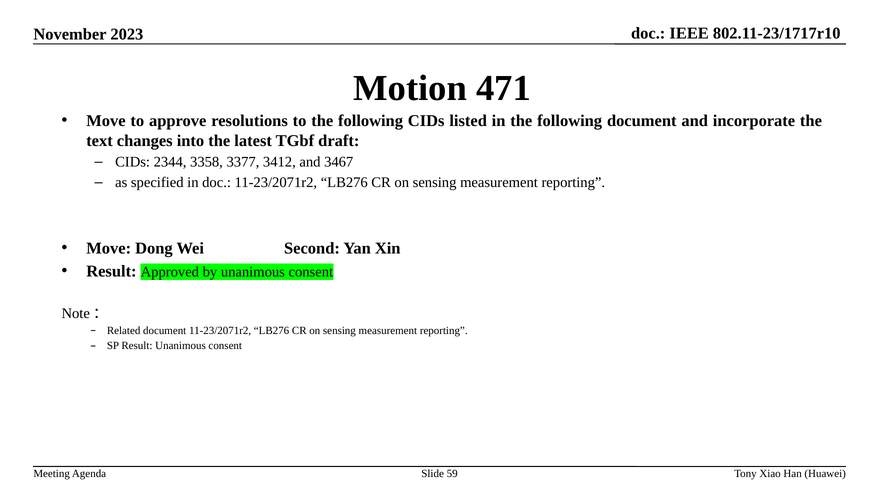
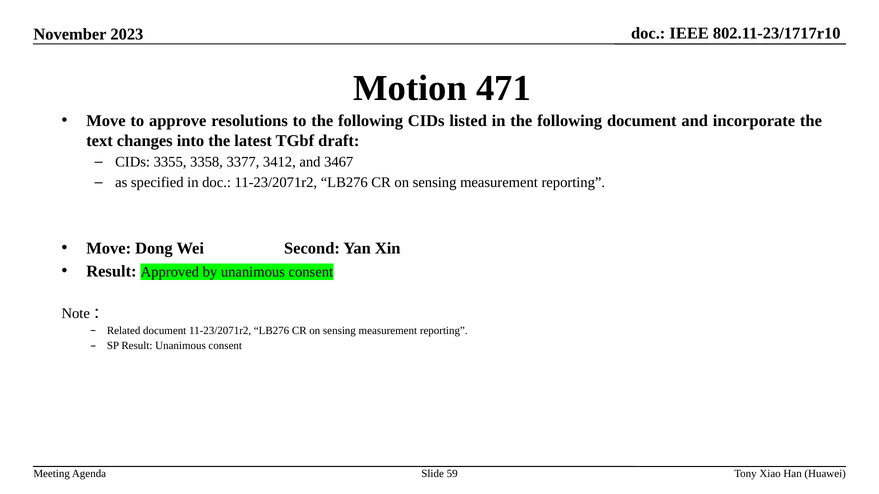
2344: 2344 -> 3355 (170, 162)
